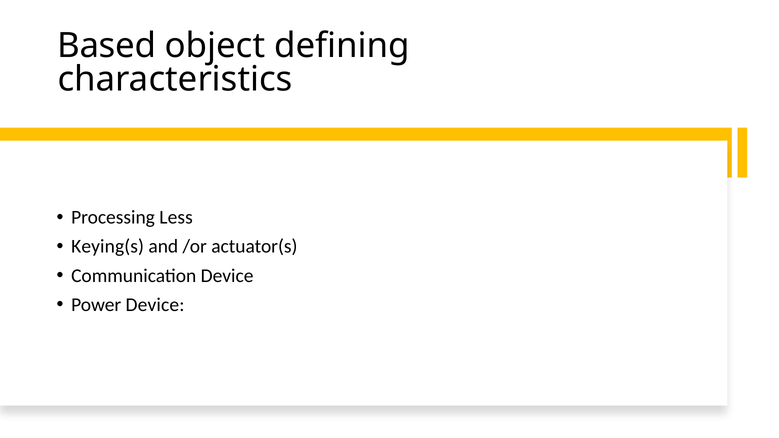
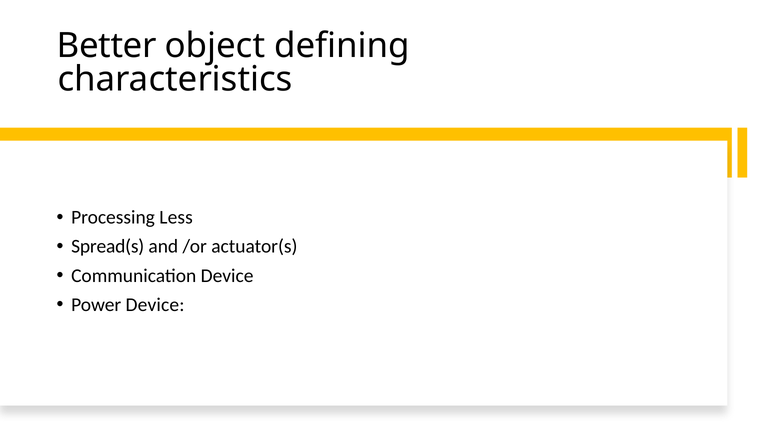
Based: Based -> Better (107, 46)
Keying(s: Keying(s -> Spread(s (108, 247)
